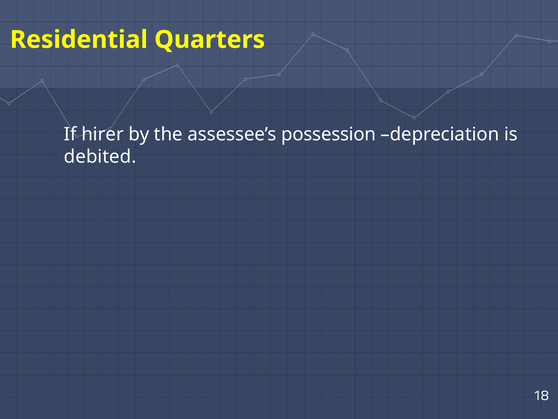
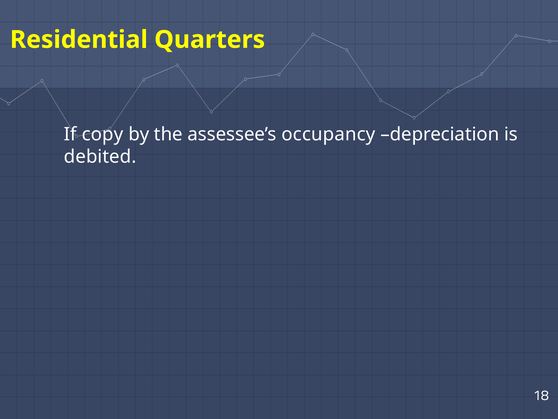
hirer: hirer -> copy (103, 134)
possession: possession -> occupancy (328, 134)
